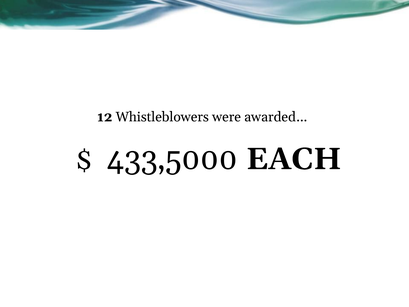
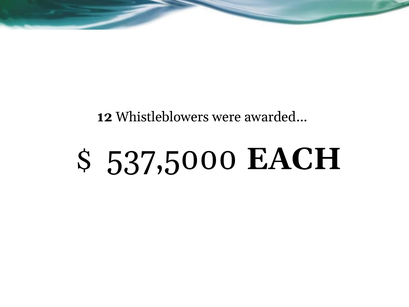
433,5000: 433,5000 -> 537,5000 (172, 159)
